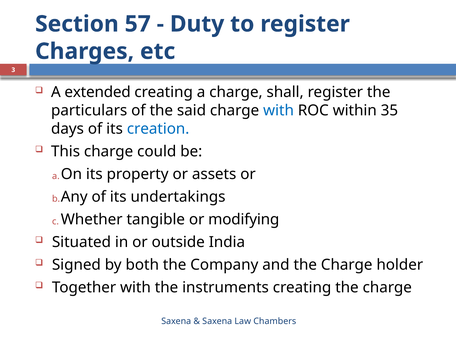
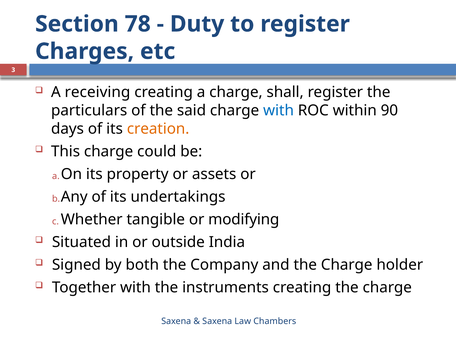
57: 57 -> 78 (138, 24)
extended: extended -> receiving (97, 92)
35: 35 -> 90 (389, 111)
creation colour: blue -> orange (158, 129)
